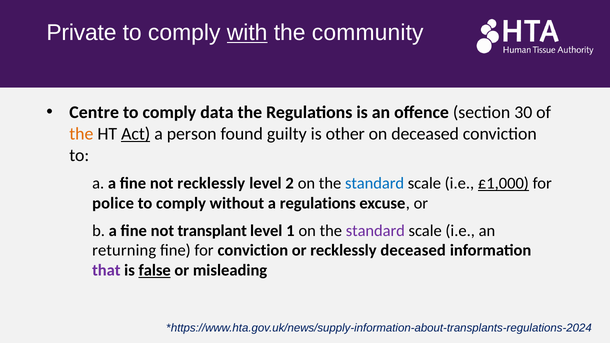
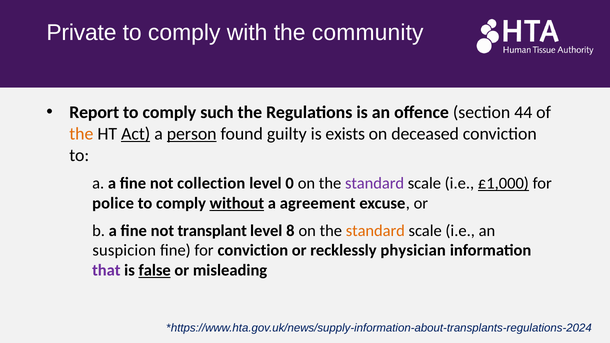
with underline: present -> none (247, 33)
Centre: Centre -> Report (94, 113)
data: data -> such (217, 113)
30: 30 -> 44 (523, 113)
person underline: none -> present (192, 134)
other: other -> exists (345, 134)
not recklessly: recklessly -> collection (211, 183)
2: 2 -> 0 (290, 183)
standard colour: blue -> purple (375, 183)
without underline: none -> present (237, 203)
a regulations: regulations -> agreement (318, 203)
1: 1 -> 8 (290, 231)
standard colour: purple -> orange (375, 231)
returning: returning -> suspicion (124, 251)
recklessly deceased: deceased -> physician (413, 251)
